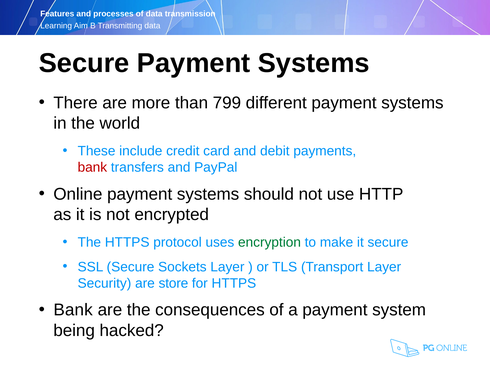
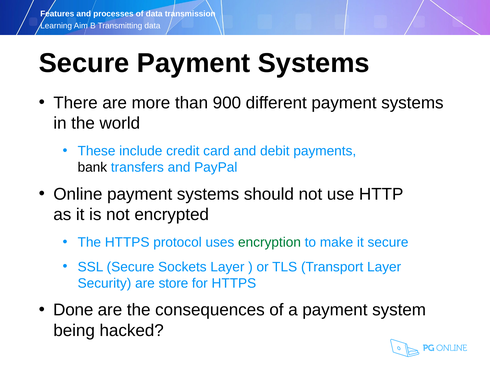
799: 799 -> 900 (227, 103)
bank colour: red -> black (92, 167)
Bank: Bank -> Done (73, 310)
